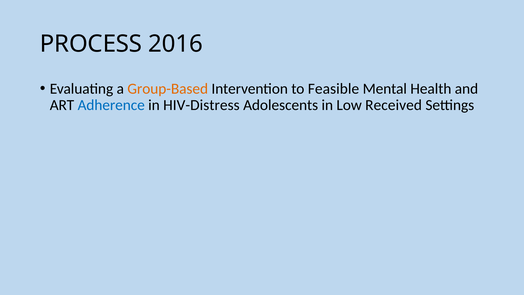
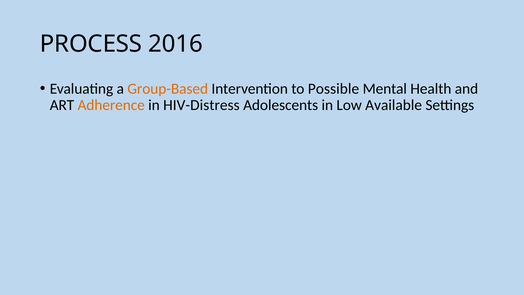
Feasible: Feasible -> Possible (333, 89)
Adherence colour: blue -> orange (111, 105)
Received: Received -> Available (394, 105)
